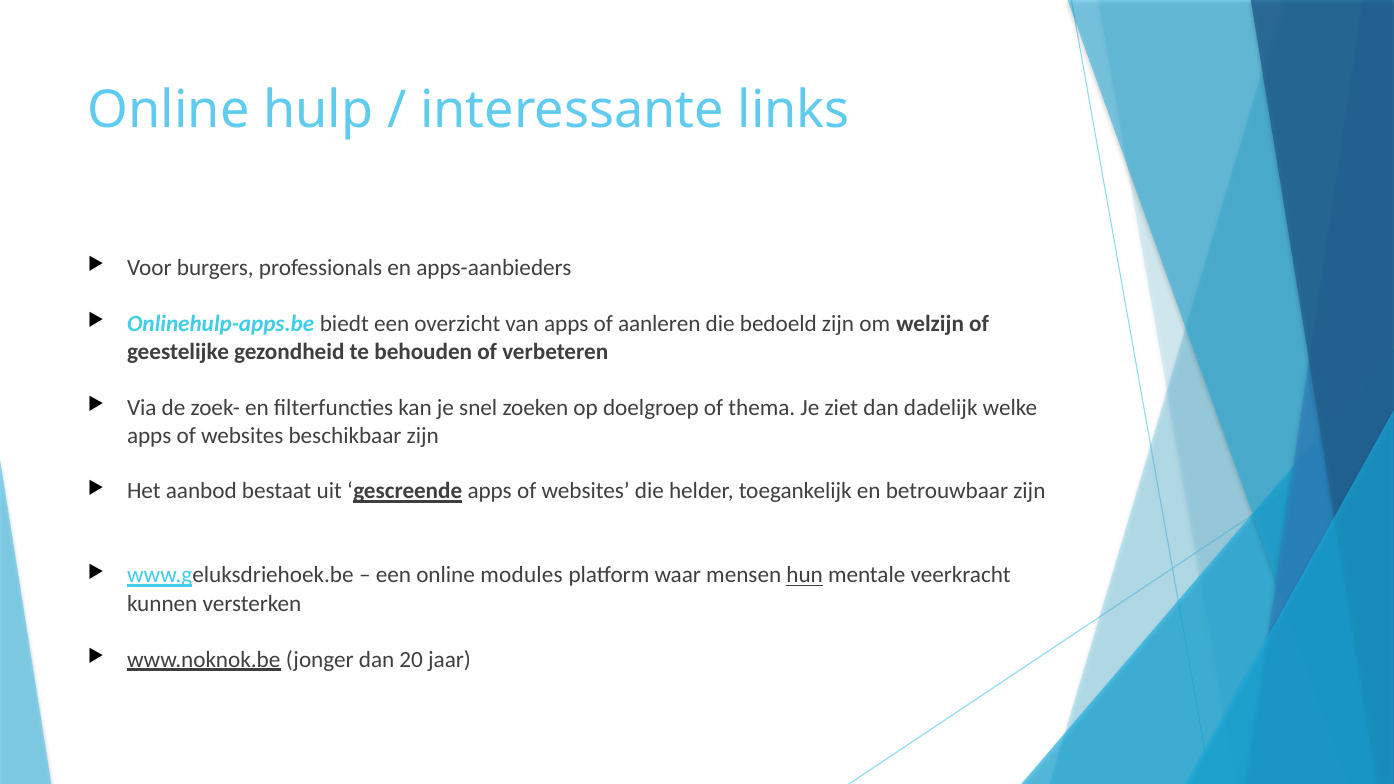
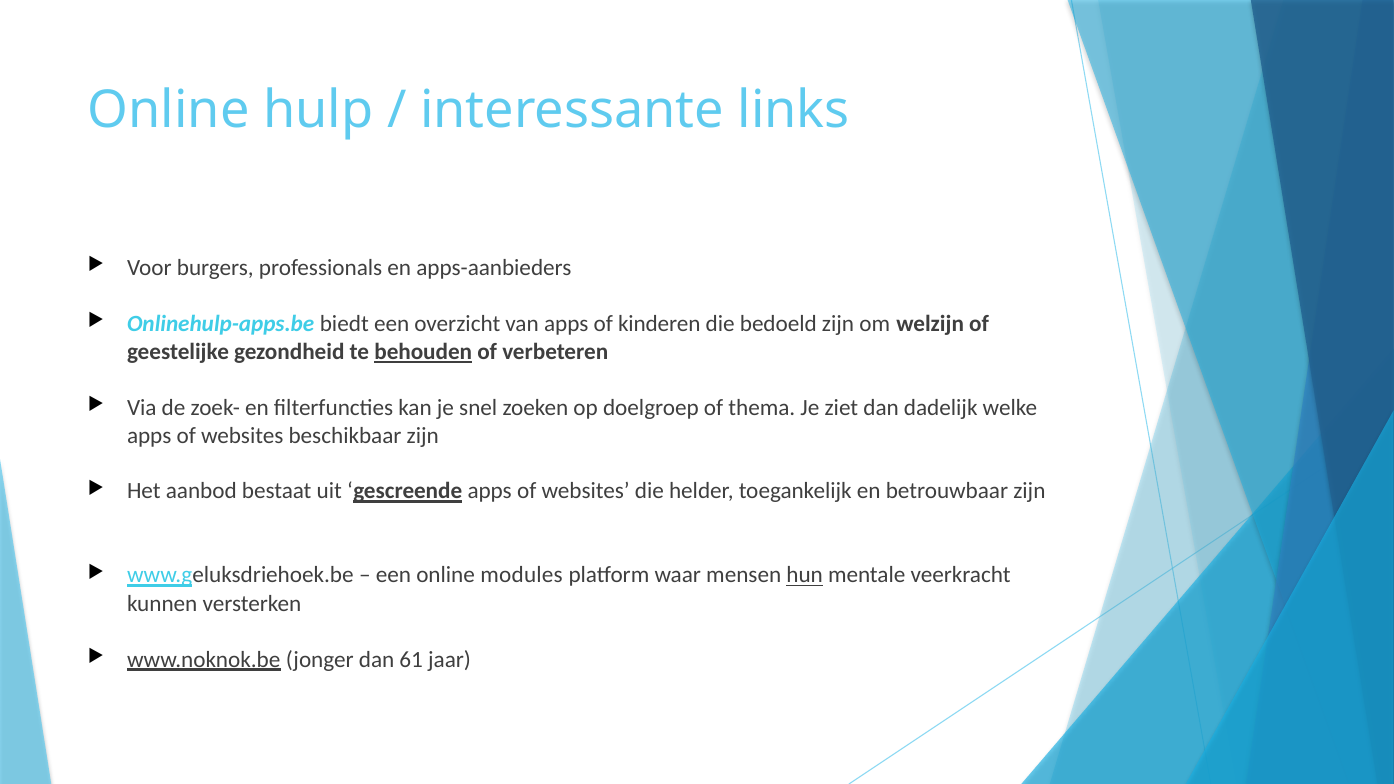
aanleren: aanleren -> kinderen (659, 324)
behouden underline: none -> present (423, 352)
20: 20 -> 61 (411, 660)
